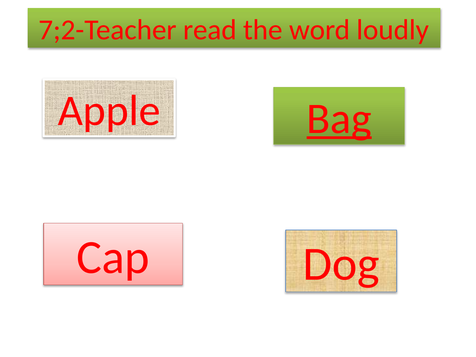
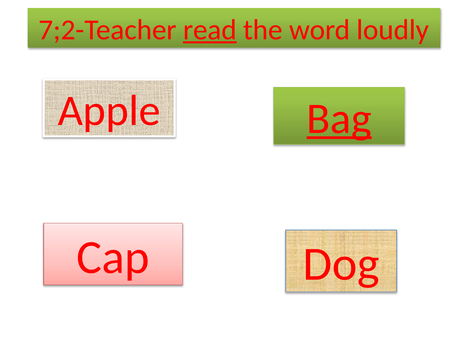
read underline: none -> present (210, 30)
